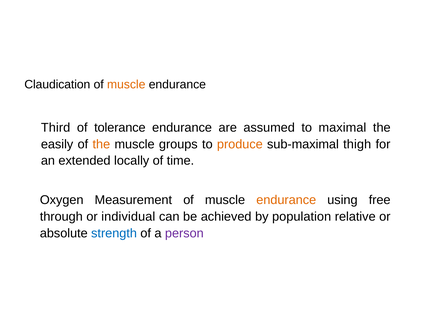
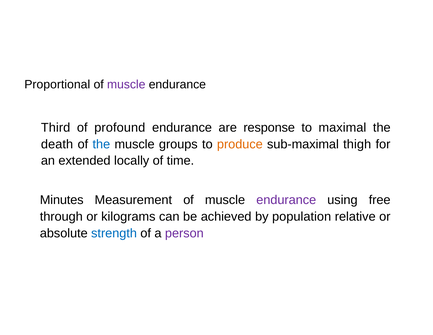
Claudication: Claudication -> Proportional (57, 85)
muscle colour: orange -> purple (126, 85)
tolerance: tolerance -> profound (120, 128)
assumed: assumed -> response (269, 128)
easily: easily -> death (57, 144)
the colour: orange -> blue (101, 144)
Oxygen: Oxygen -> Minutes (62, 200)
endurance colour: orange -> purple (286, 200)
individual: individual -> kilograms (128, 217)
